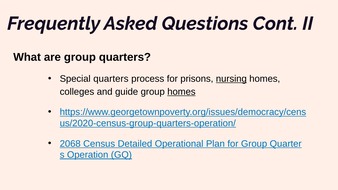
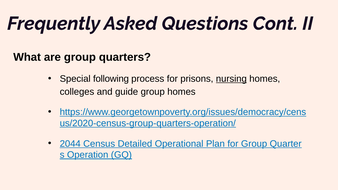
Special quarters: quarters -> following (111, 79)
homes underline: present -> none (181, 92)
2068: 2068 -> 2044 (70, 144)
